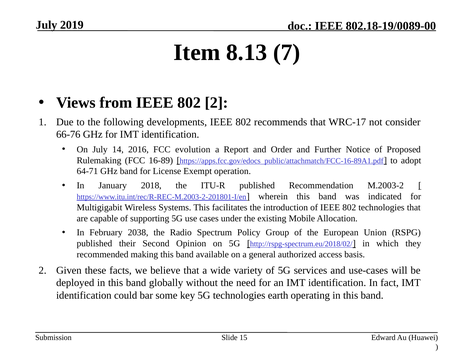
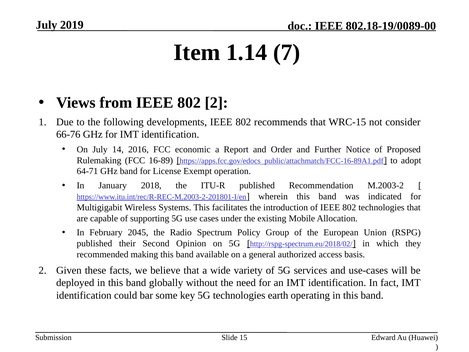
8.13: 8.13 -> 1.14 (247, 52)
WRC-17: WRC-17 -> WRC-15 (347, 122)
evolution: evolution -> economic (193, 149)
2038: 2038 -> 2045 (138, 232)
